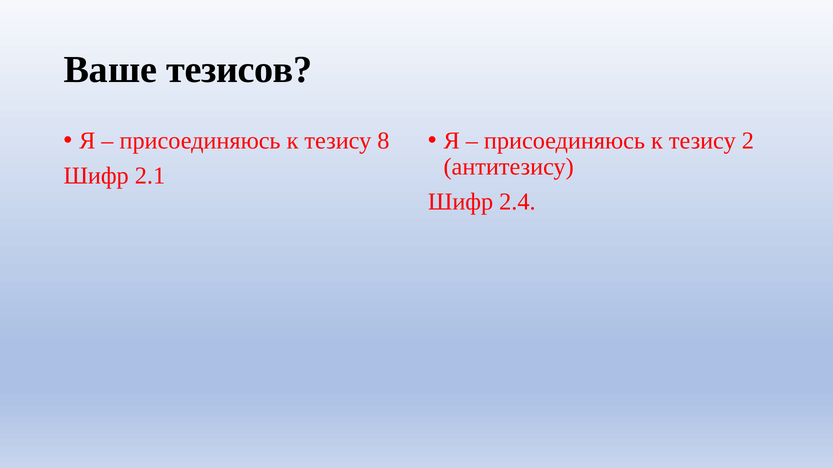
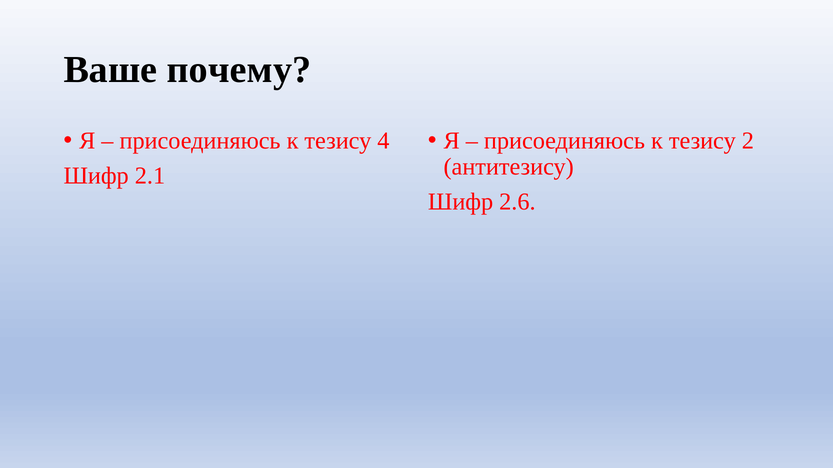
тезисов: тезисов -> почему (239, 70)
8: 8 -> 4 (383, 141)
2.4: 2.4 -> 2.6 (517, 202)
